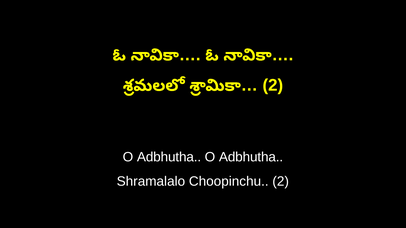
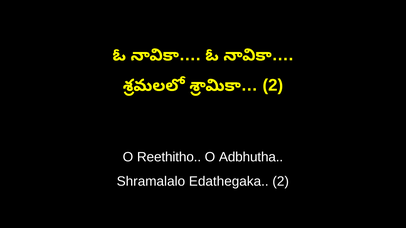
Adbhutha: Adbhutha -> Reethitho (169, 157)
Choopinchu: Choopinchu -> Edathegaka (229, 182)
